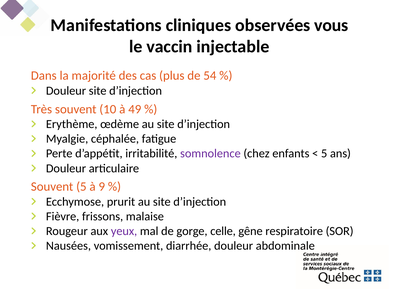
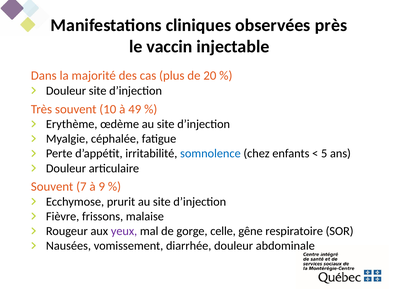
vous: vous -> près (331, 25)
54: 54 -> 20 (210, 76)
somnolence colour: purple -> blue (210, 154)
Souvent 5: 5 -> 7 (81, 187)
